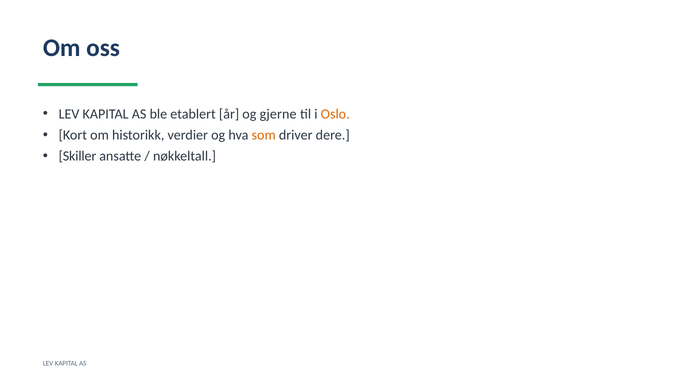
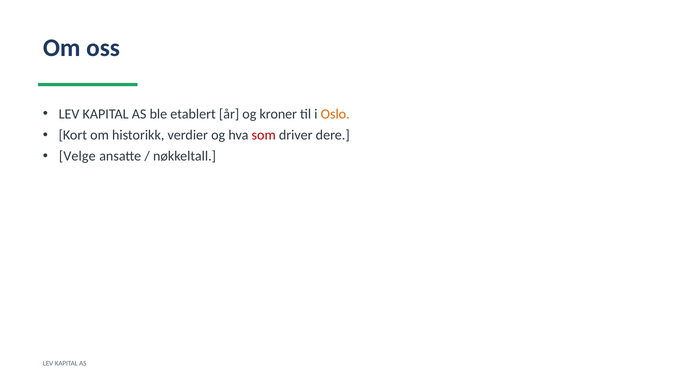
gjerne: gjerne -> kroner (278, 114)
som colour: orange -> red (264, 135)
Skiller: Skiller -> Velge (77, 156)
